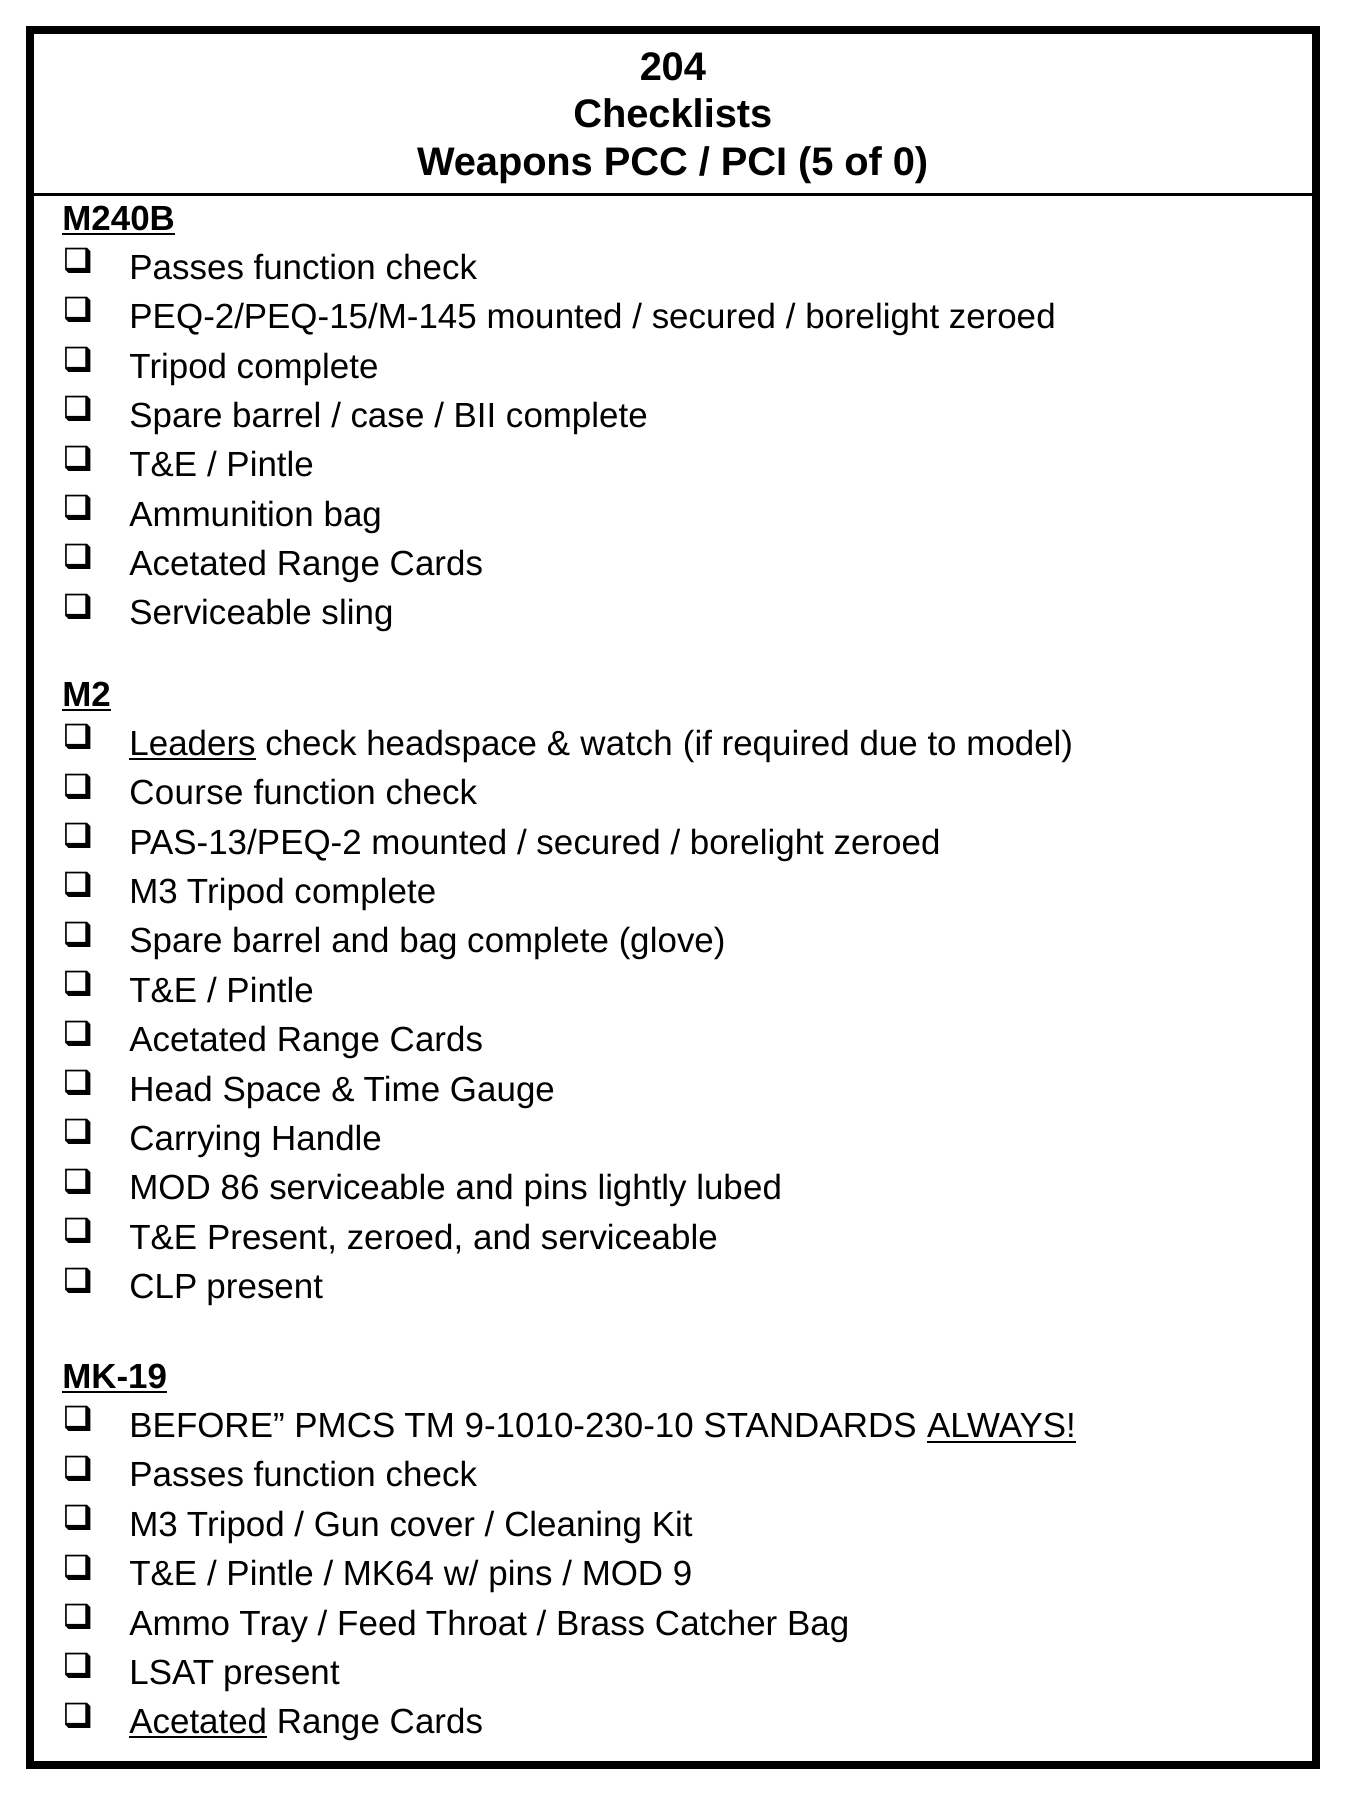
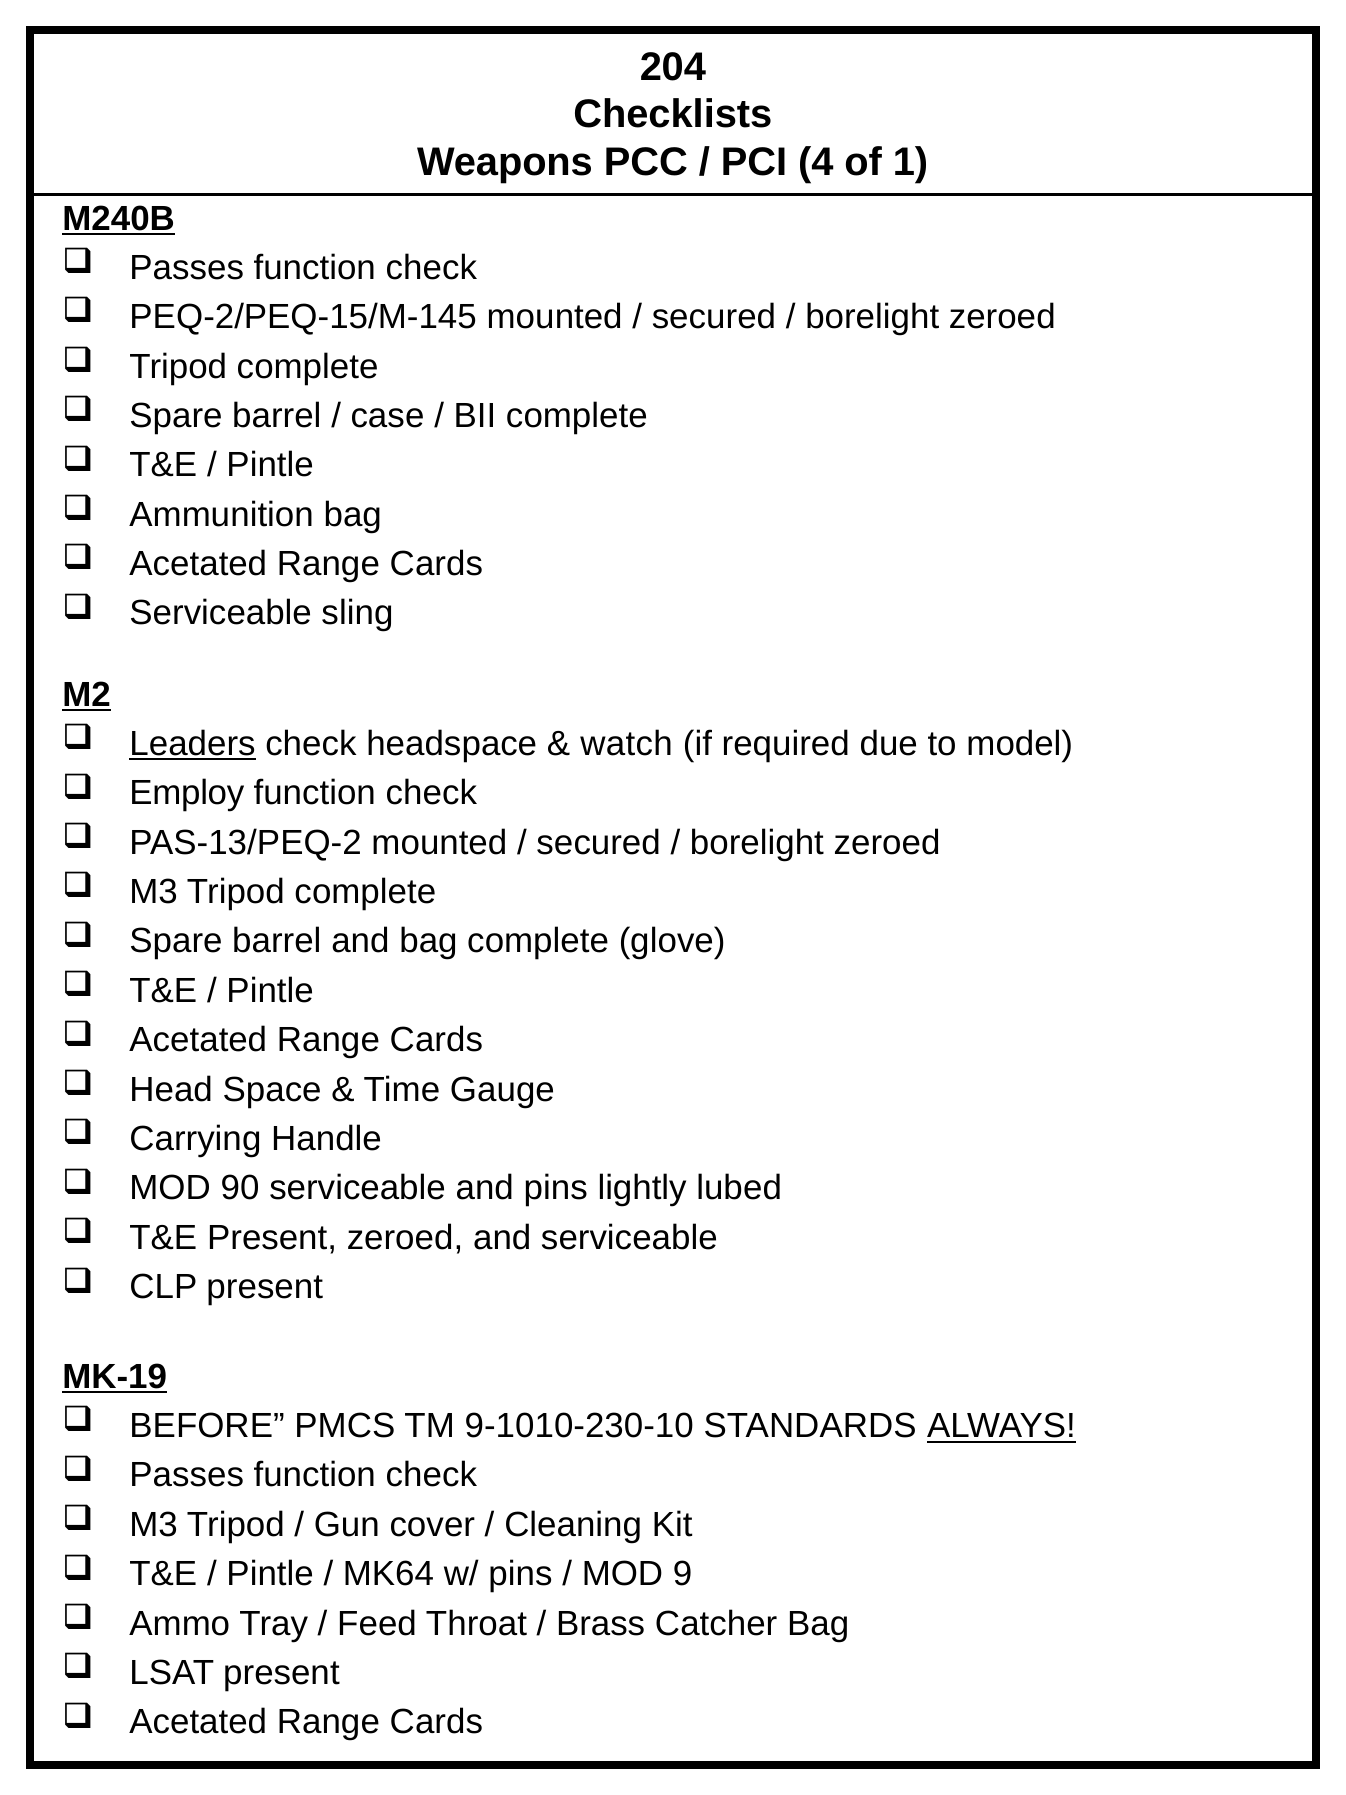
5: 5 -> 4 (816, 163)
0: 0 -> 1 (911, 163)
Course: Course -> Employ (187, 793)
86: 86 -> 90 (240, 1188)
Acetated underline: present -> none (198, 1722)
